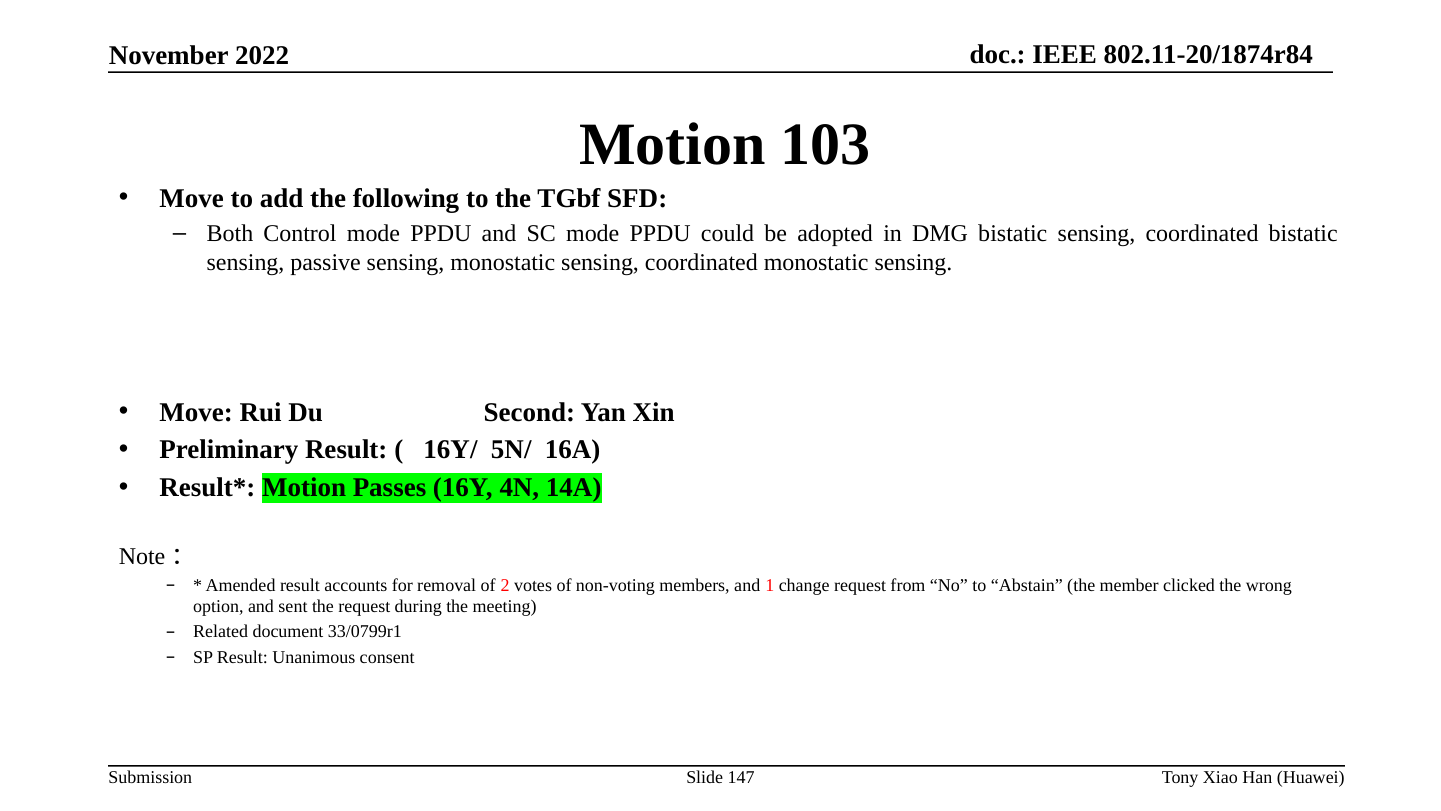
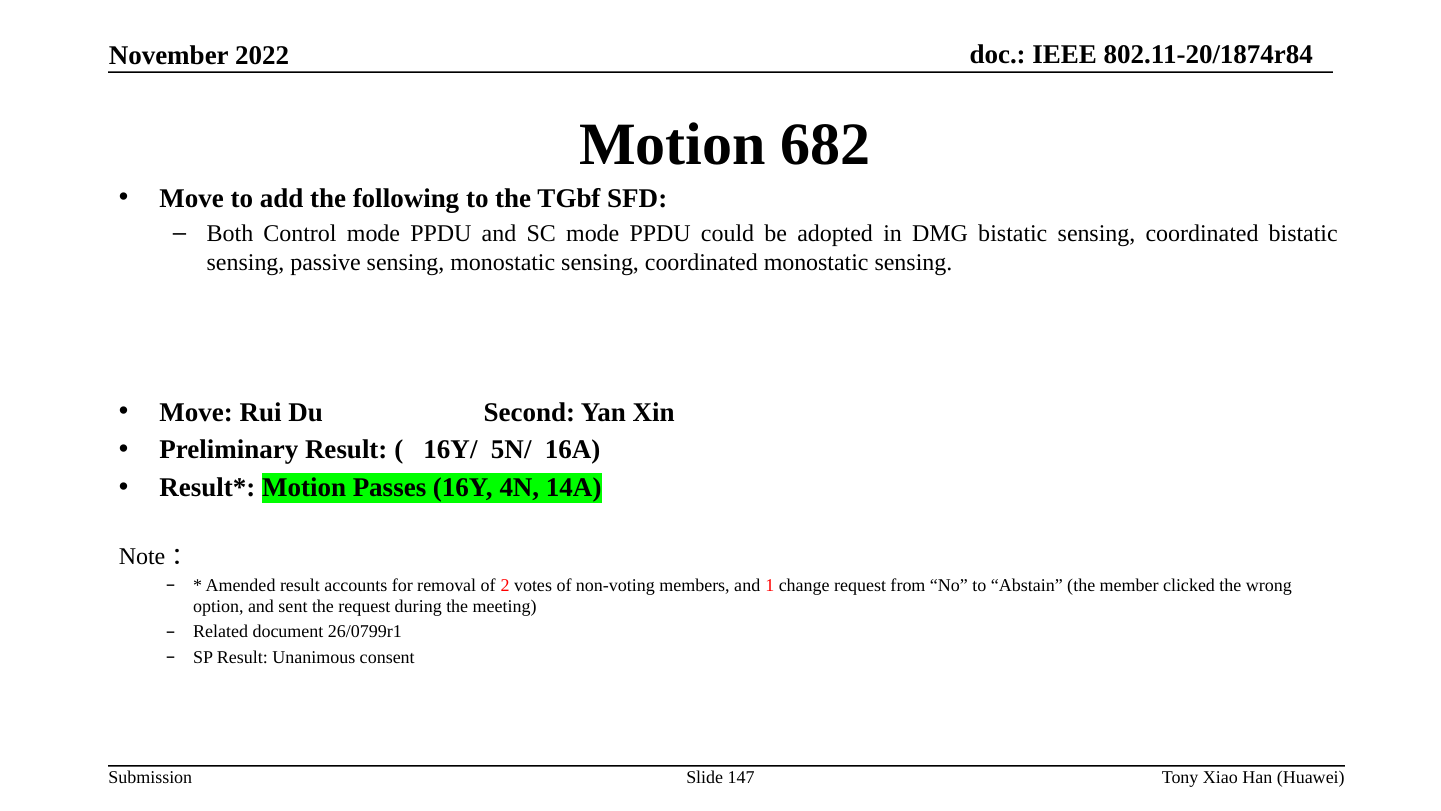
103: 103 -> 682 (826, 145)
33/0799r1: 33/0799r1 -> 26/0799r1 (365, 632)
